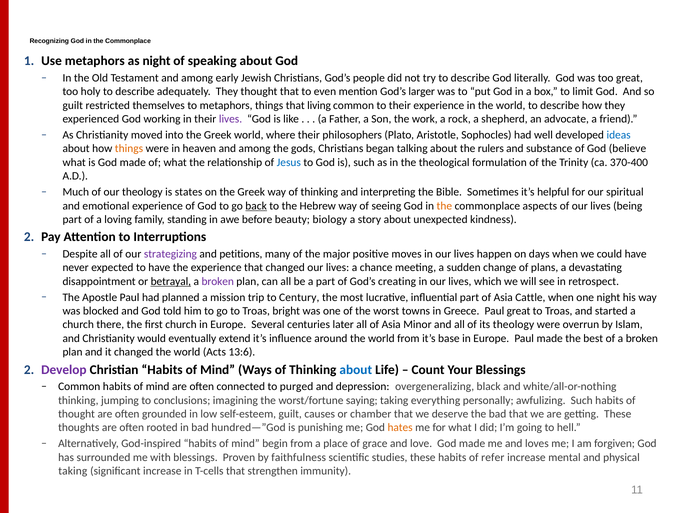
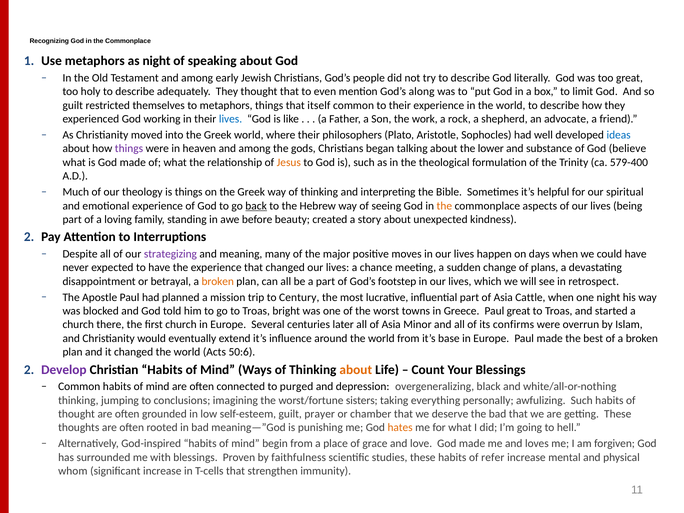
larger: larger -> along (422, 92)
living: living -> itself (319, 105)
lives colour: purple -> blue (231, 119)
things colour: orange -> purple (129, 149)
rulers: rulers -> lower (491, 149)
Jesus colour: blue -> orange (289, 162)
370-400: 370-400 -> 579-400 (629, 162)
is states: states -> things (189, 192)
biology: biology -> created (330, 219)
petitions: petitions -> meaning (241, 254)
betrayal underline: present -> none (171, 281)
broken colour: purple -> orange (218, 281)
creating: creating -> footstep (397, 281)
its theology: theology -> confirms (514, 325)
13:6: 13:6 -> 50:6 (242, 352)
about colour: blue -> orange (356, 370)
saying: saying -> sisters (362, 400)
causes: causes -> prayer (320, 414)
hundred—”God: hundred—”God -> meaning—”God (248, 428)
taking: taking -> whom (73, 471)
